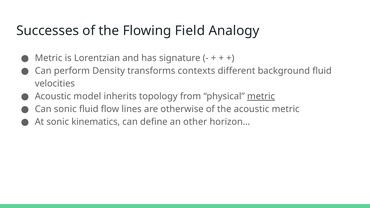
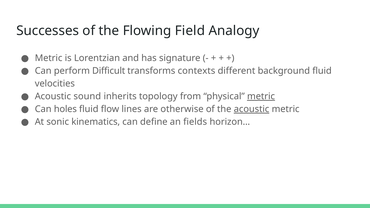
Density: Density -> Difficult (109, 71)
model: model -> sound (87, 96)
Can sonic: sonic -> holes (65, 109)
acoustic underline: none -> present (252, 109)
other: other -> fields (195, 122)
